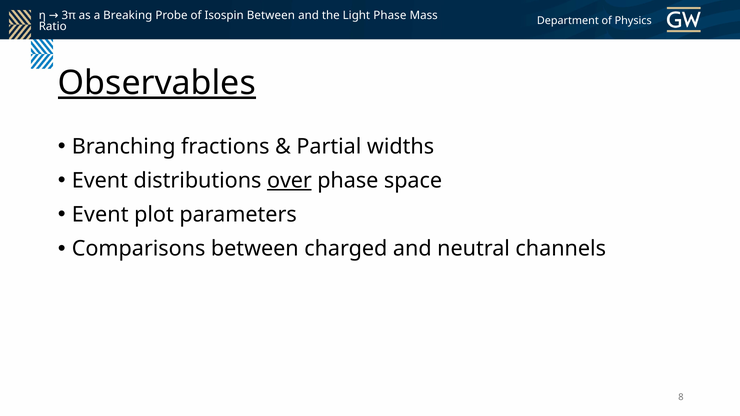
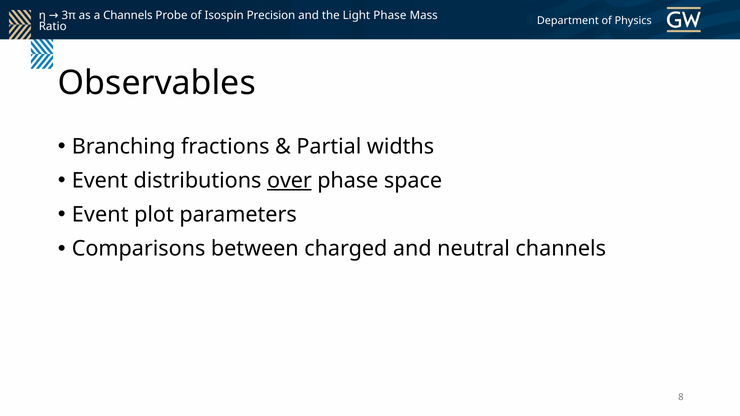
a Breaking: Breaking -> Channels (128, 15)
Isospin Between: Between -> Precision (271, 15)
Observables underline: present -> none (157, 83)
